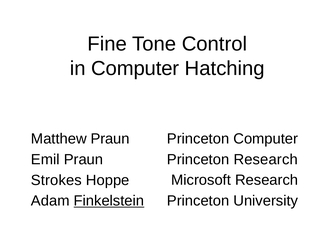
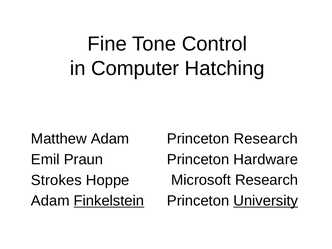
Princeton Computer: Computer -> Research (266, 139)
Matthew Praun: Praun -> Adam (110, 139)
Princeton Research: Research -> Hardware (266, 159)
University underline: none -> present (266, 201)
